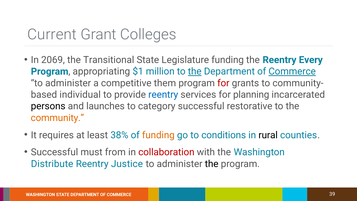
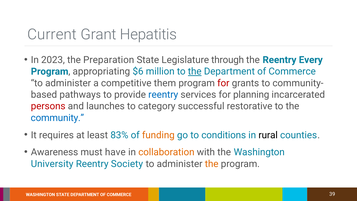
Colleges: Colleges -> Hepatitis (148, 34)
2069: 2069 -> 2023 (53, 60)
Transitional: Transitional -> Preparation (109, 60)
Legislature funding: funding -> through (228, 60)
$1: $1 -> $6 (138, 71)
Commerce underline: present -> none (292, 71)
individual: individual -> pathways (80, 95)
persons colour: black -> red (48, 106)
community colour: orange -> blue (57, 118)
38%: 38% -> 83% (119, 135)
Successful: Successful -> Awareness (54, 152)
from: from -> have (115, 152)
collaboration colour: red -> orange (166, 152)
Distribute: Distribute -> University (52, 164)
Justice: Justice -> Society (127, 164)
the colour: black -> orange (212, 164)
